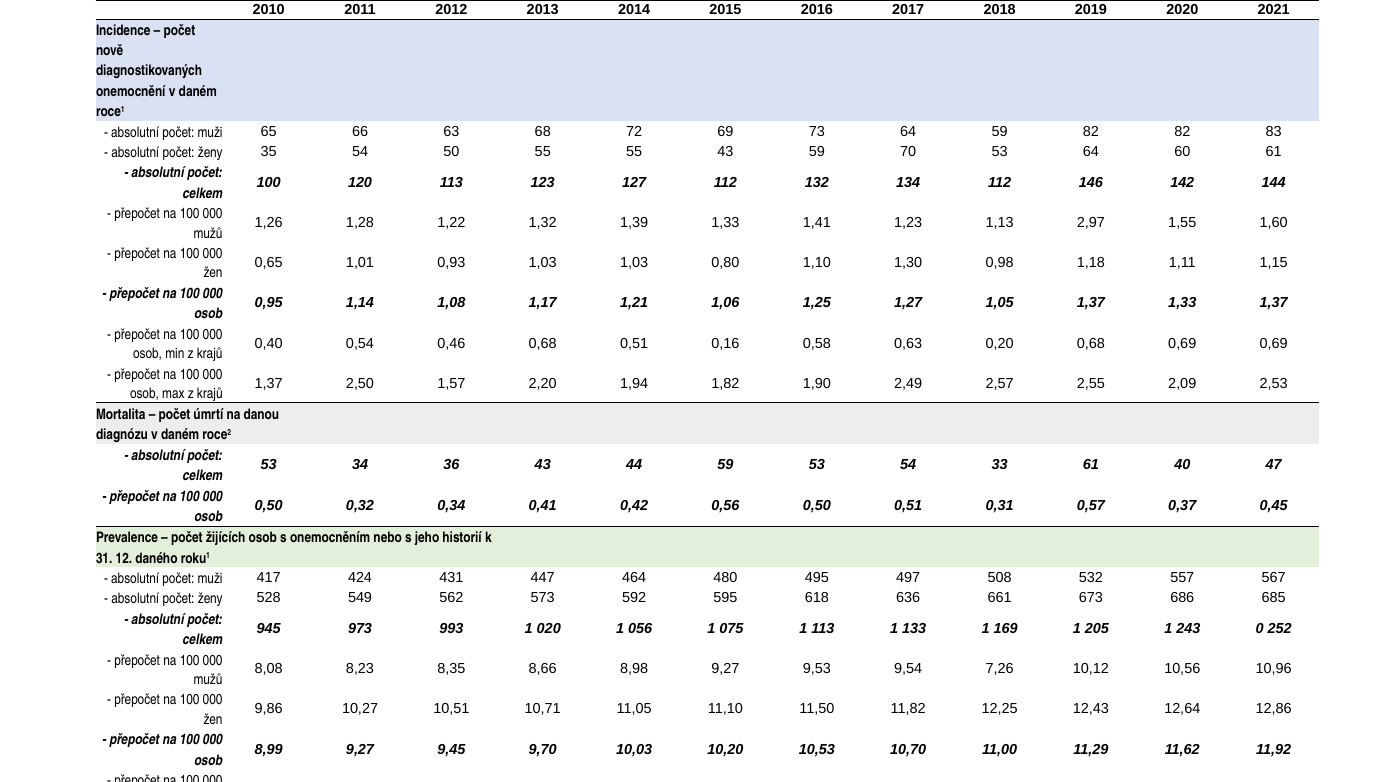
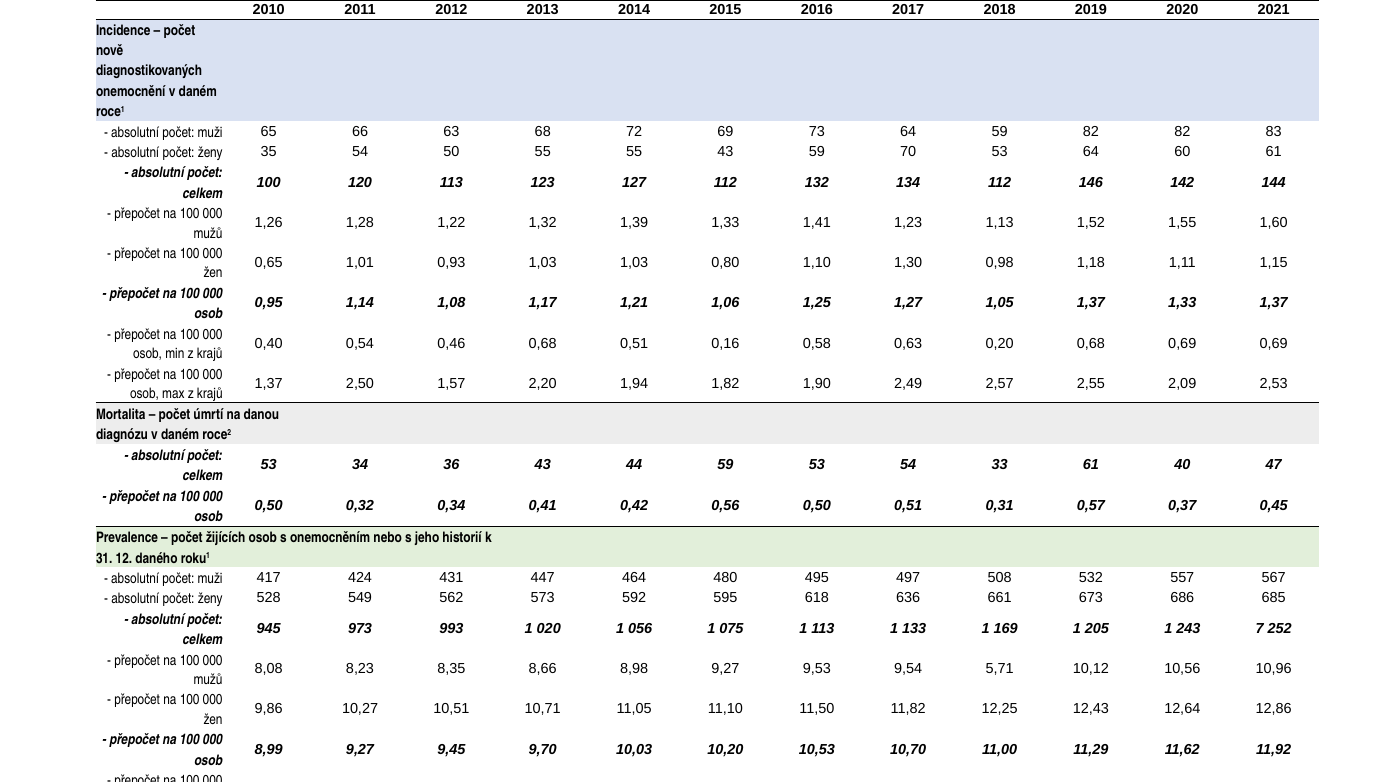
2,97: 2,97 -> 1,52 (1091, 223)
0: 0 -> 7 (1260, 629)
7,26: 7,26 -> 5,71 (1000, 669)
